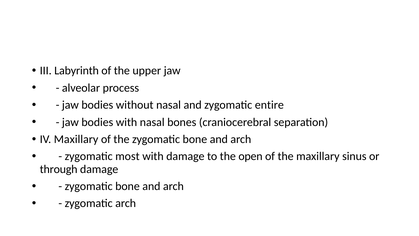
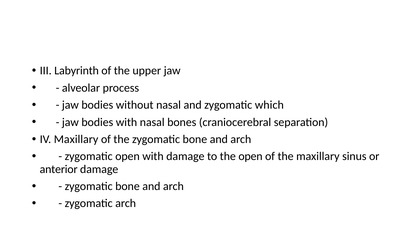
entire: entire -> which (269, 105)
zygomatic most: most -> open (127, 156)
through: through -> anterior (59, 169)
